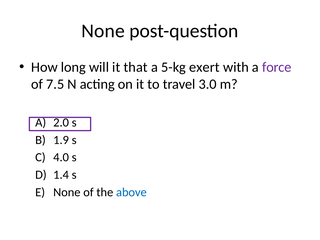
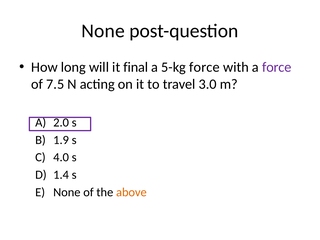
that: that -> final (136, 67)
5-kg exert: exert -> force (204, 67)
above colour: blue -> orange (131, 192)
